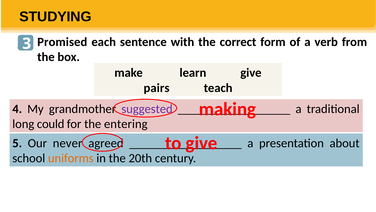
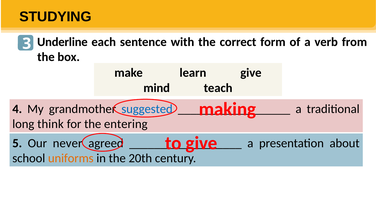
Promised: Promised -> Underline (62, 42)
pairs: pairs -> mind (157, 88)
suggested colour: purple -> blue (147, 109)
could: could -> think (50, 124)
